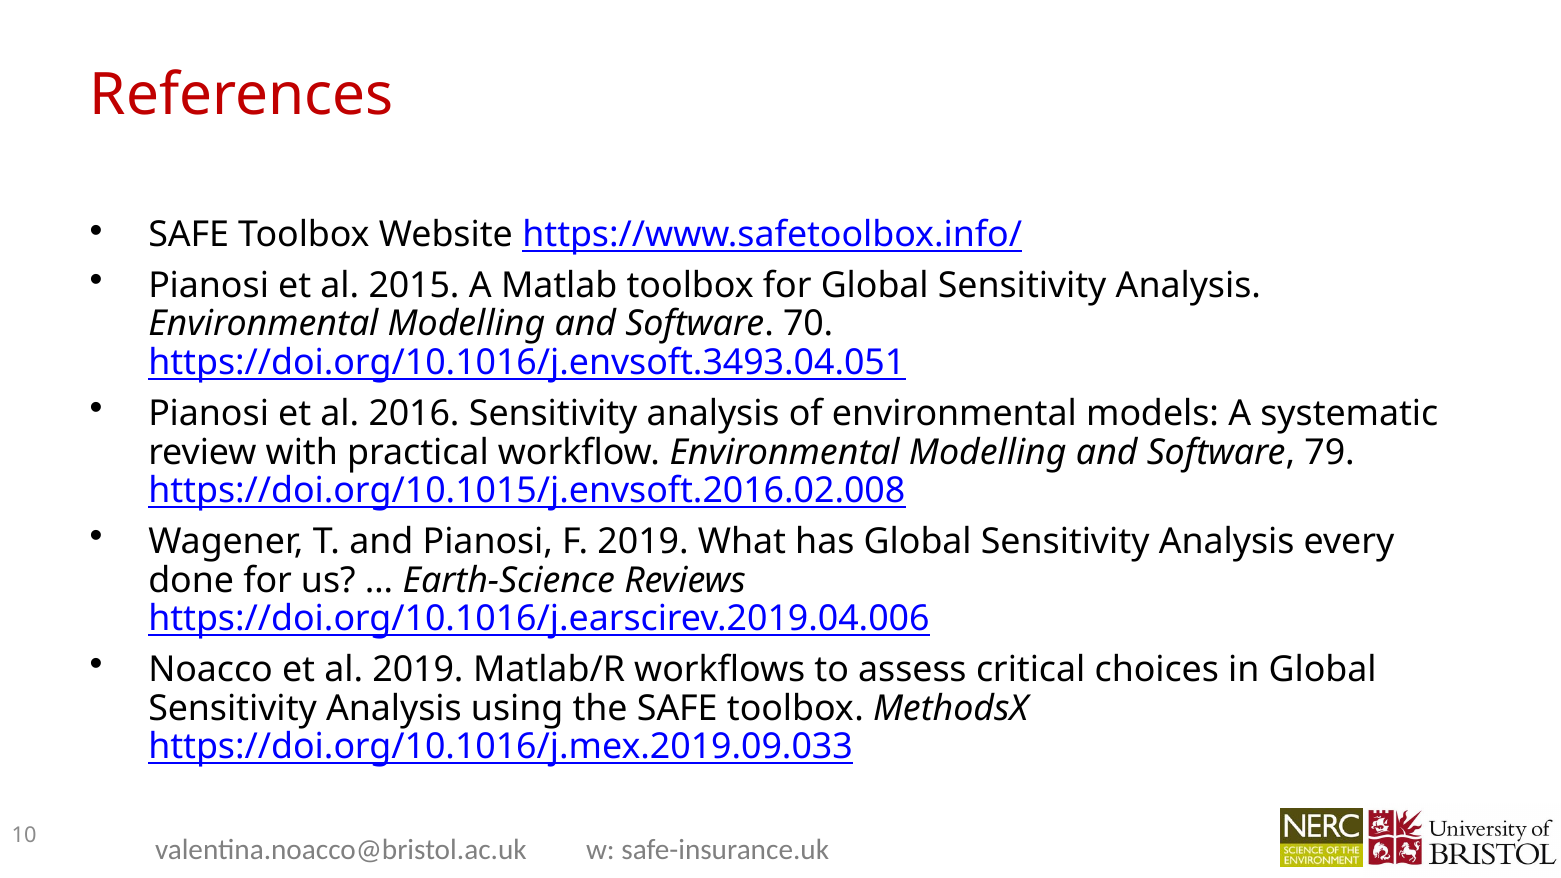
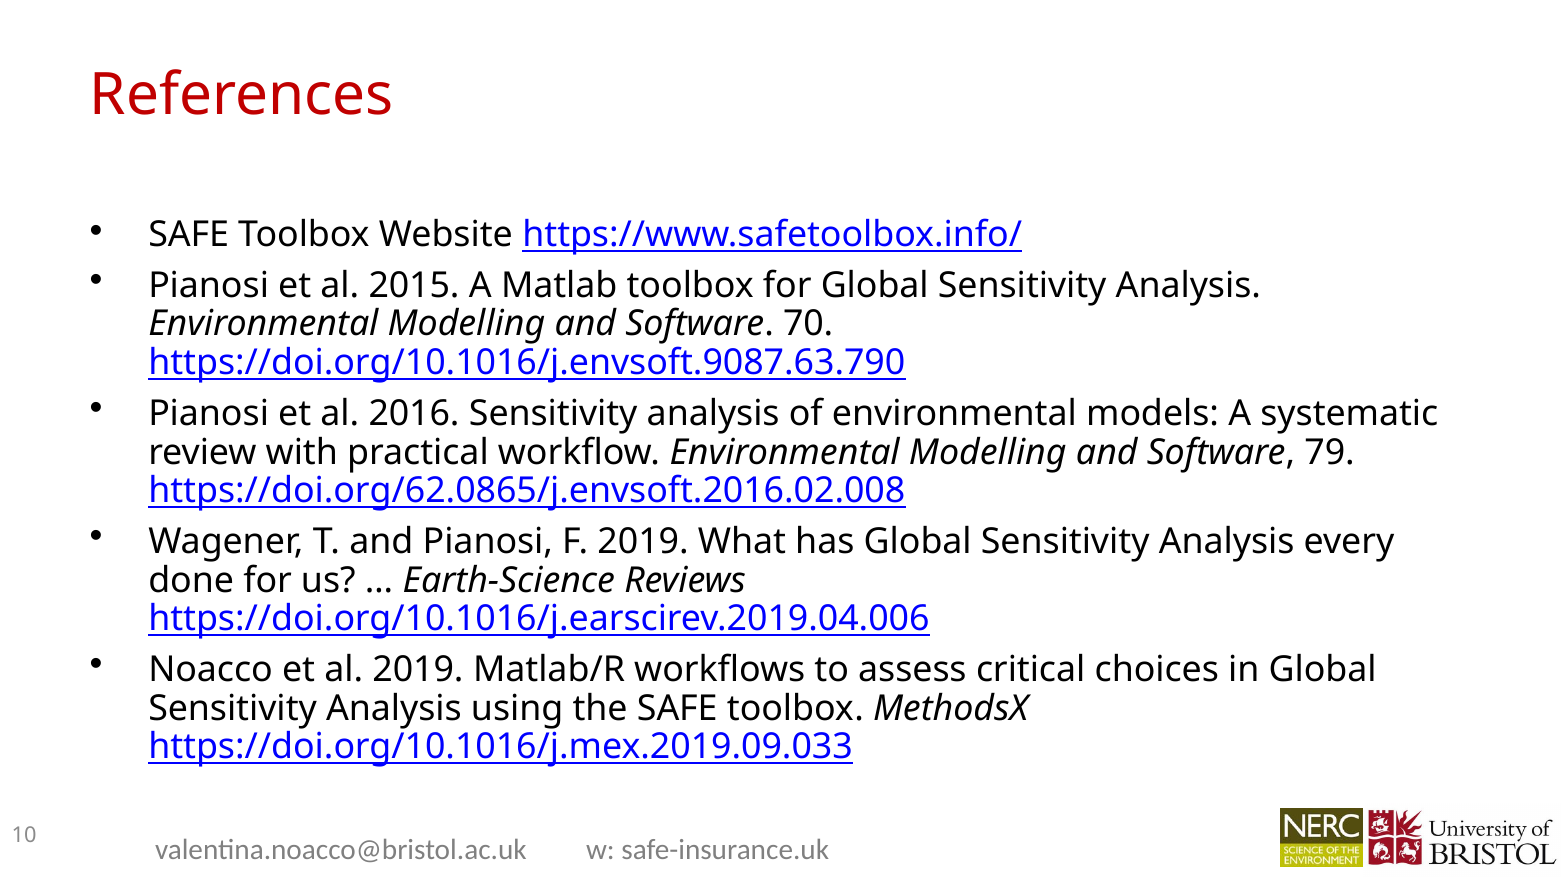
https://doi.org/10.1016/j.envsoft.3493.04.051: https://doi.org/10.1016/j.envsoft.3493.04.051 -> https://doi.org/10.1016/j.envsoft.9087.63.790 (527, 363)
https://doi.org/10.1015/j.envsoft.2016.02.008: https://doi.org/10.1015/j.envsoft.2016.02.008 -> https://doi.org/62.0865/j.envsoft.2016.02.008 (527, 491)
